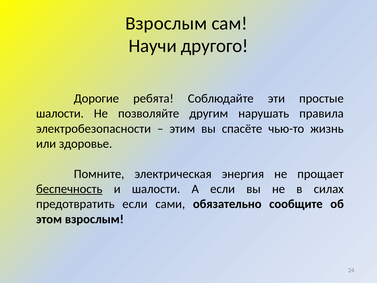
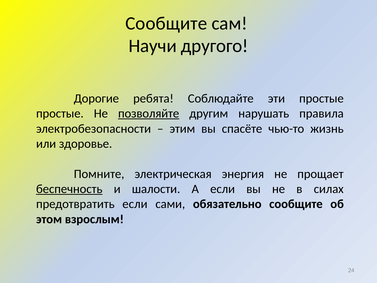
Взрослым: Взрослым -> Сообщите (166, 23)
шалости: шалости -> простые (60, 113)
позволяйте underline: none -> present (149, 113)
